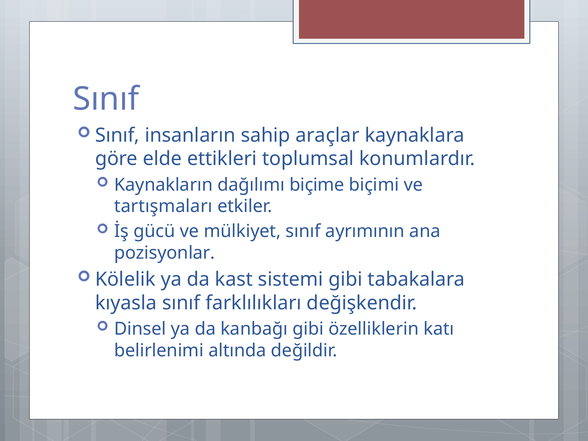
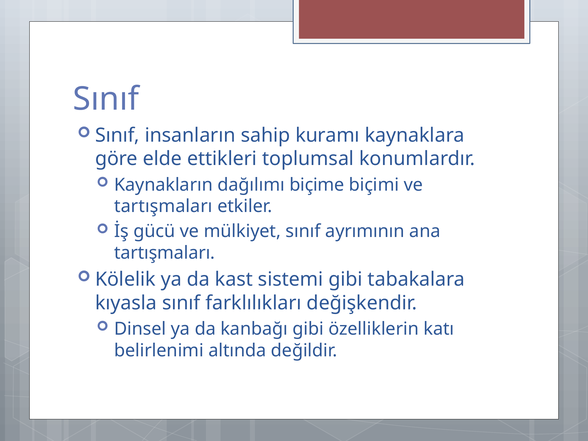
araçlar: araçlar -> kuramı (328, 135)
pozisyonlar: pozisyonlar -> tartışmaları (165, 253)
